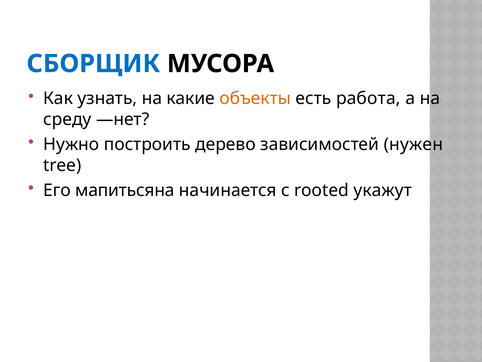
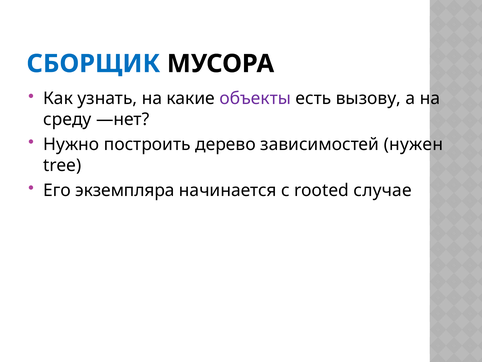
объекты colour: orange -> purple (255, 98)
работа: работа -> вызову (368, 98)
мапитьсяна: мапитьсяна -> экземпляра (125, 190)
укажут: укажут -> случае (383, 190)
